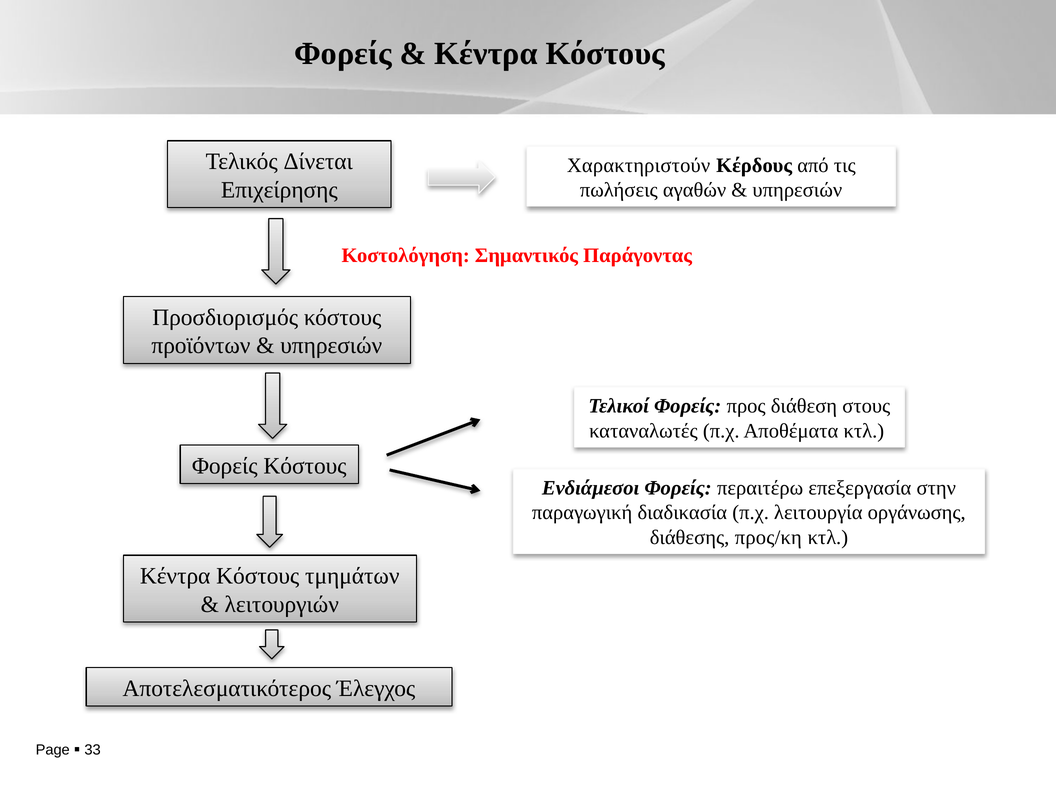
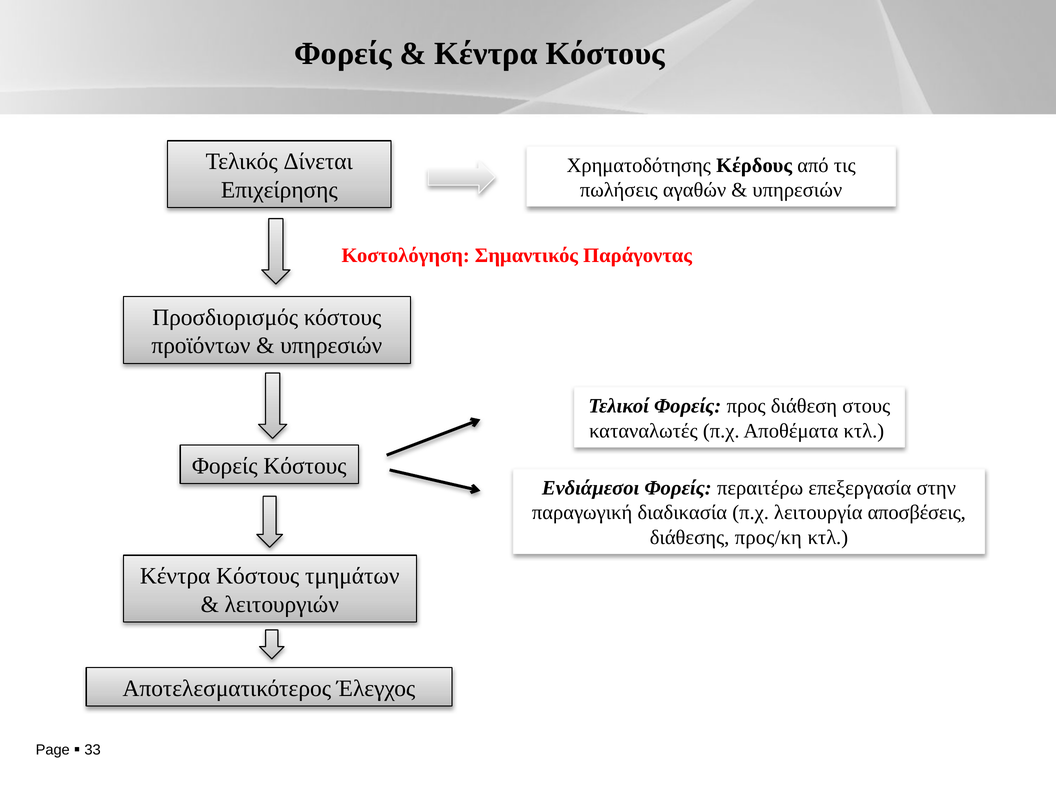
Χαρακτηριστούν: Χαρακτηριστούν -> Χρηματοδότησης (639, 165)
οργάνωσης: οργάνωσης -> αποσβέσεις (917, 513)
